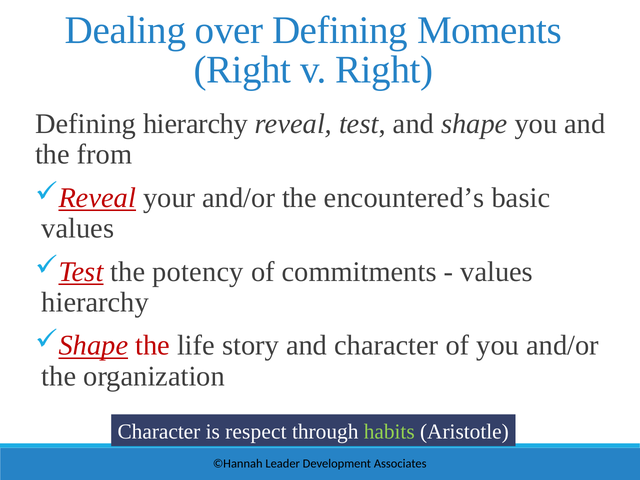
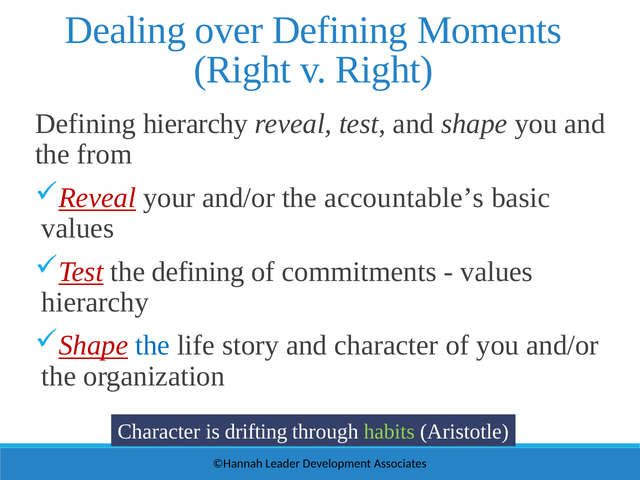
encountered’s: encountered’s -> accountable’s (404, 198)
the potency: potency -> defining (198, 272)
the colour: red -> blue (153, 346)
respect: respect -> drifting (256, 432)
